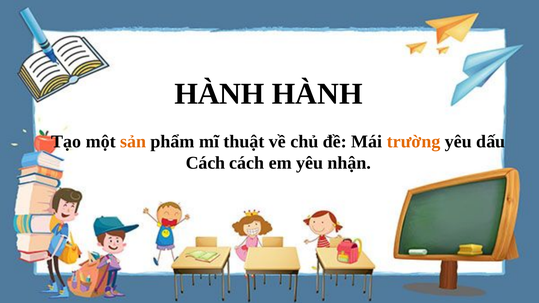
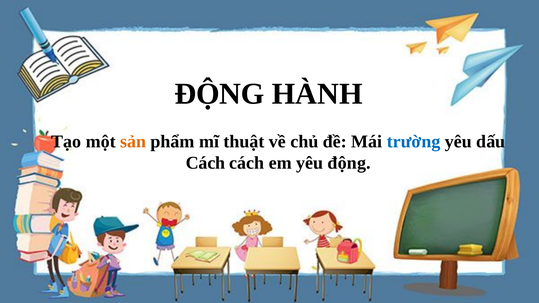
HÀNH: HÀNH -> ĐỘNG (219, 94)
trường colour: orange -> blue (414, 142)
yêu nhận: nhận -> động (349, 163)
